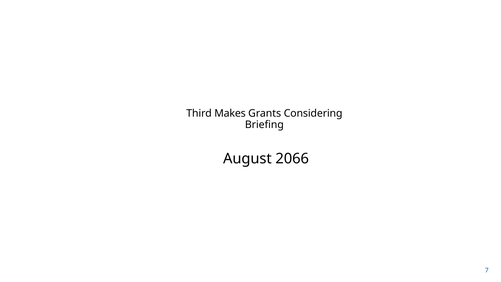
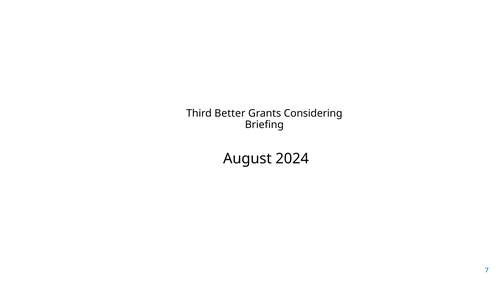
Makes: Makes -> Better (230, 113)
2066: 2066 -> 2024 (292, 159)
